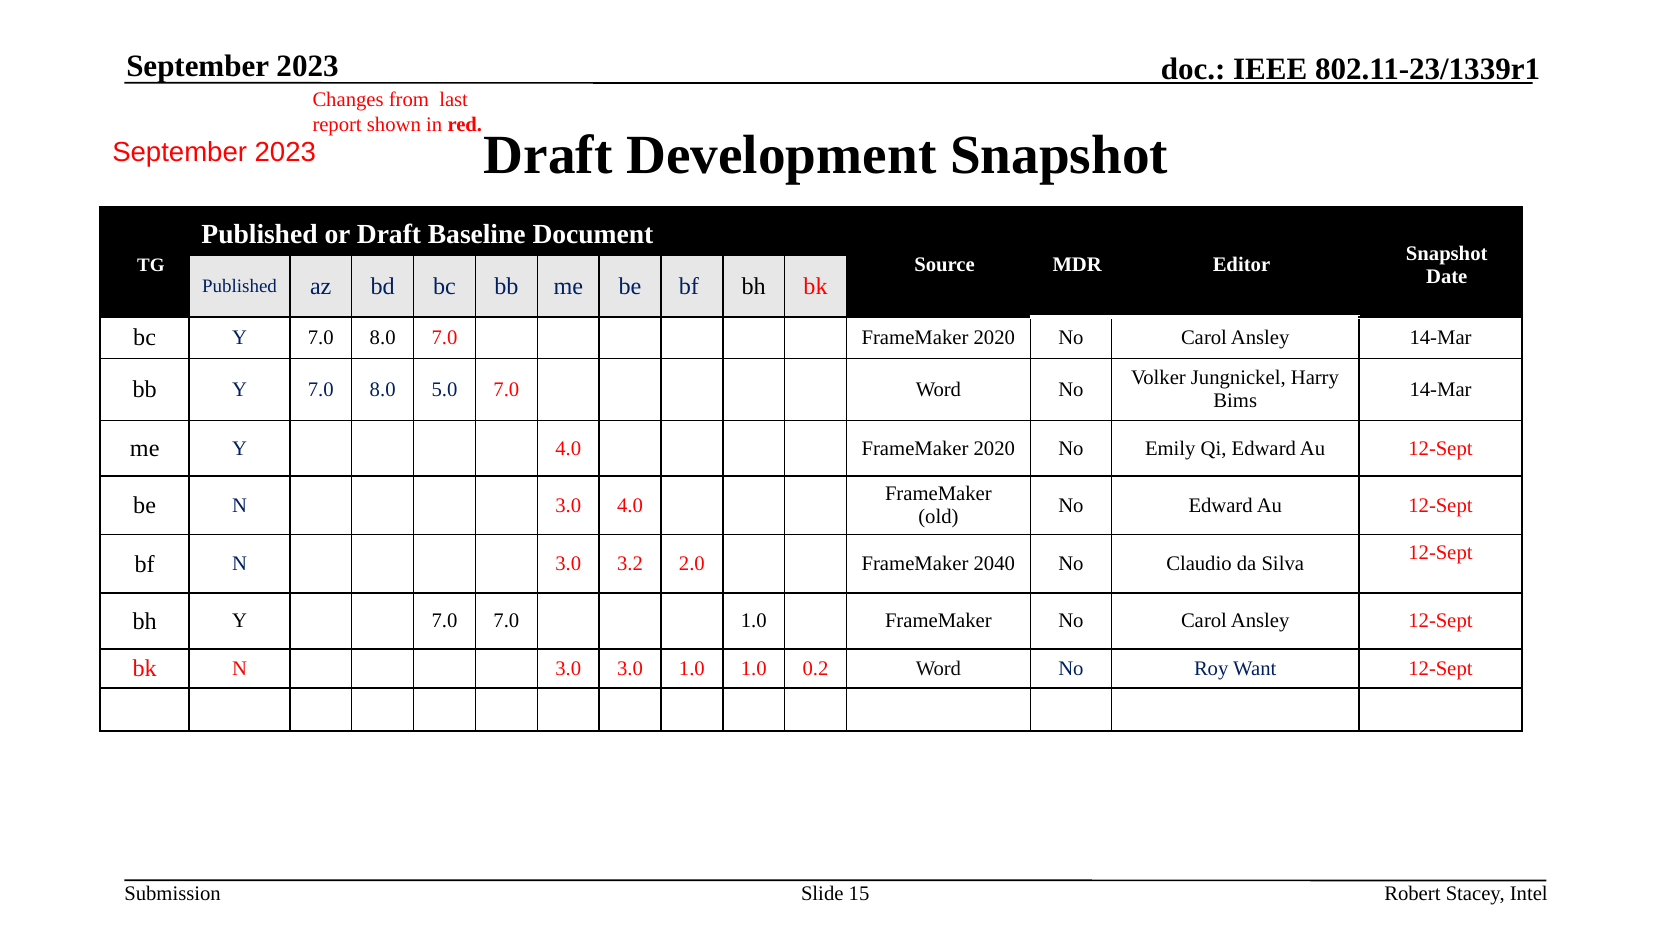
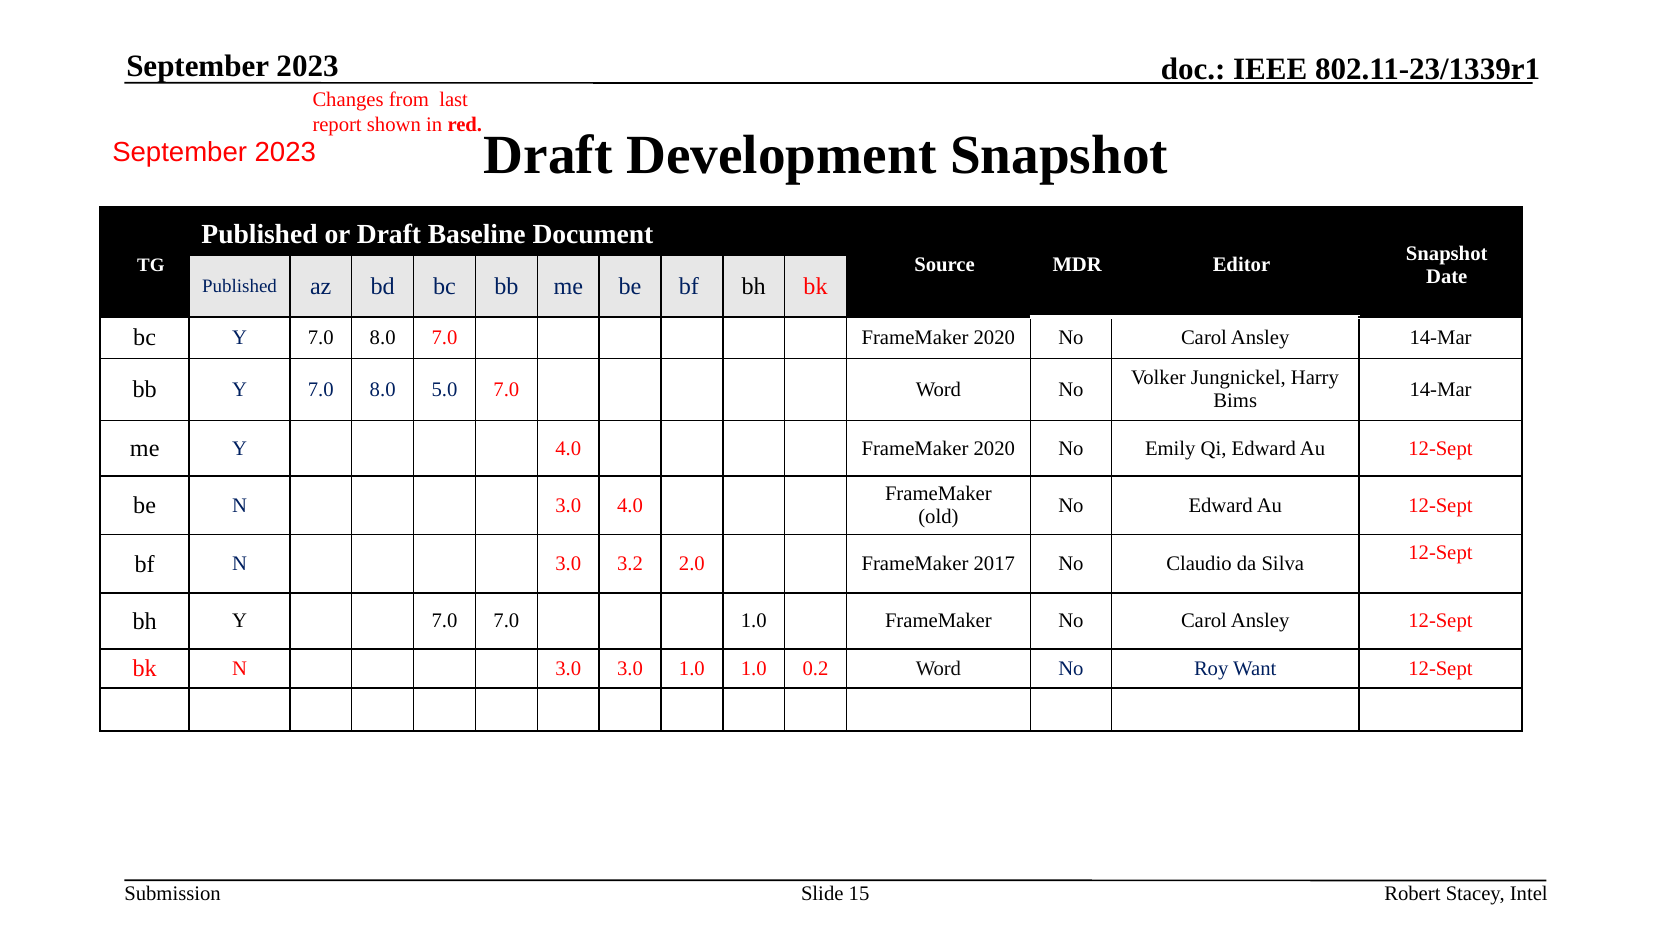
2040: 2040 -> 2017 (994, 564)
